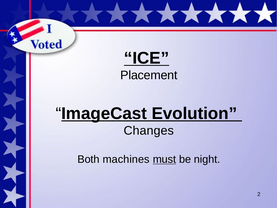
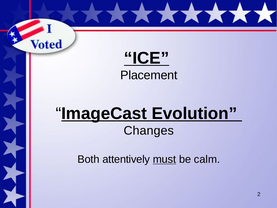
machines: machines -> attentively (126, 159)
night: night -> calm (207, 159)
